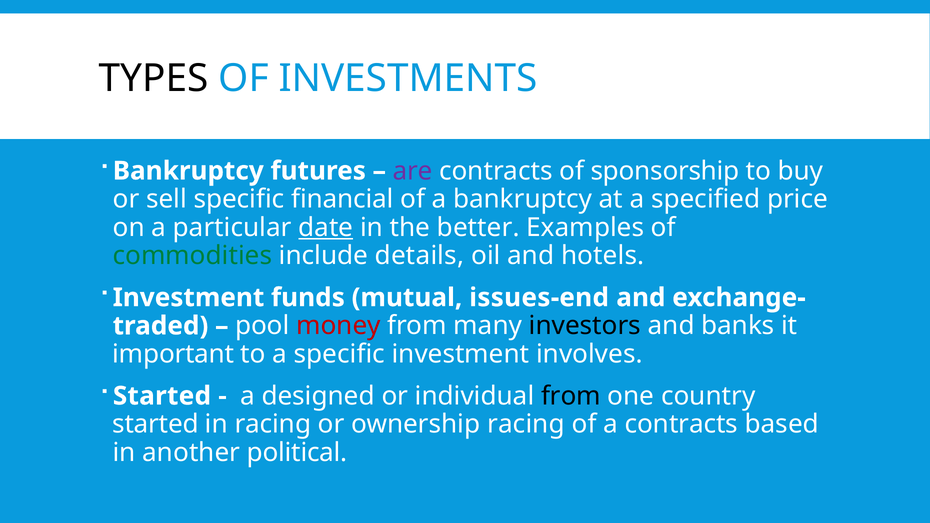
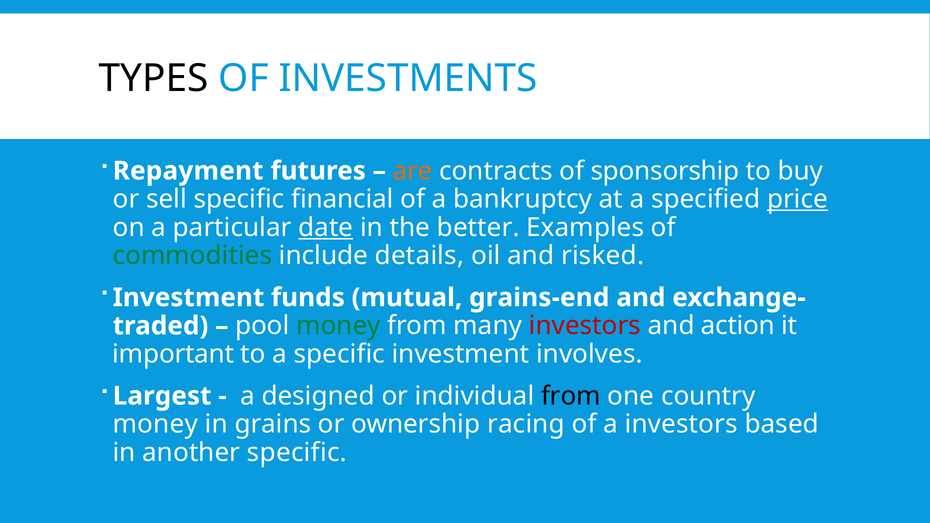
Bankruptcy: Bankruptcy -> Repayment (188, 171)
are colour: purple -> orange (413, 171)
price underline: none -> present (798, 199)
hotels: hotels -> risked (603, 256)
issues-end: issues-end -> grains-end (539, 298)
money colour: red -> green (338, 326)
investors colour: black -> red (585, 326)
banks: banks -> action (738, 326)
Started: Started -> Largest (162, 396)
started: started -> money (155, 424)
in racing: racing -> grains (273, 424)
a contracts: contracts -> investors (681, 424)
another political: political -> specific (297, 453)
